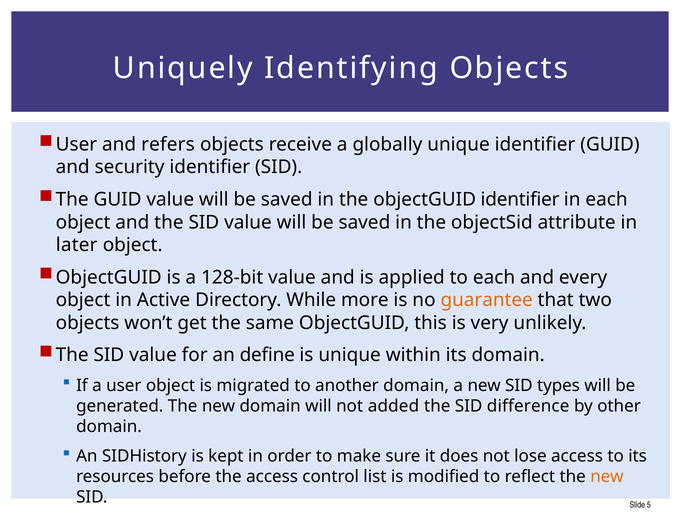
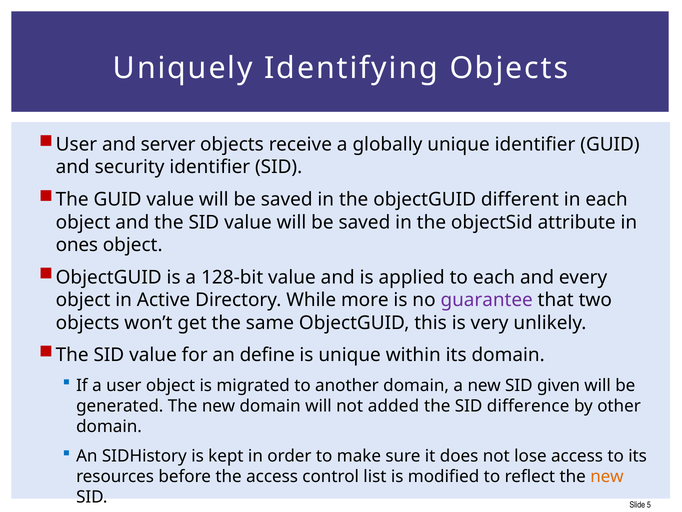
refers: refers -> server (168, 144)
objectGUID identifier: identifier -> different (520, 199)
later: later -> ones (77, 245)
guarantee colour: orange -> purple (487, 300)
types: types -> given (559, 385)
